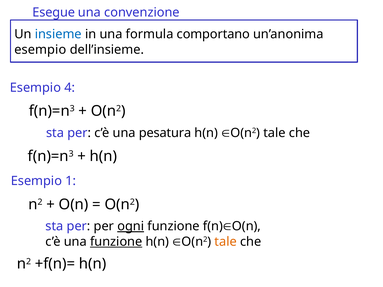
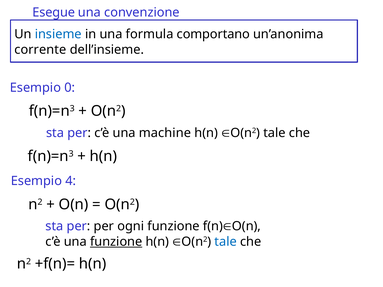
esempio: esempio -> corrente (40, 50)
4: 4 -> 0 (70, 88)
pesatura: pesatura -> machine (165, 133)
1: 1 -> 4 (71, 181)
ogni underline: present -> none (131, 226)
tale colour: orange -> blue (226, 242)
